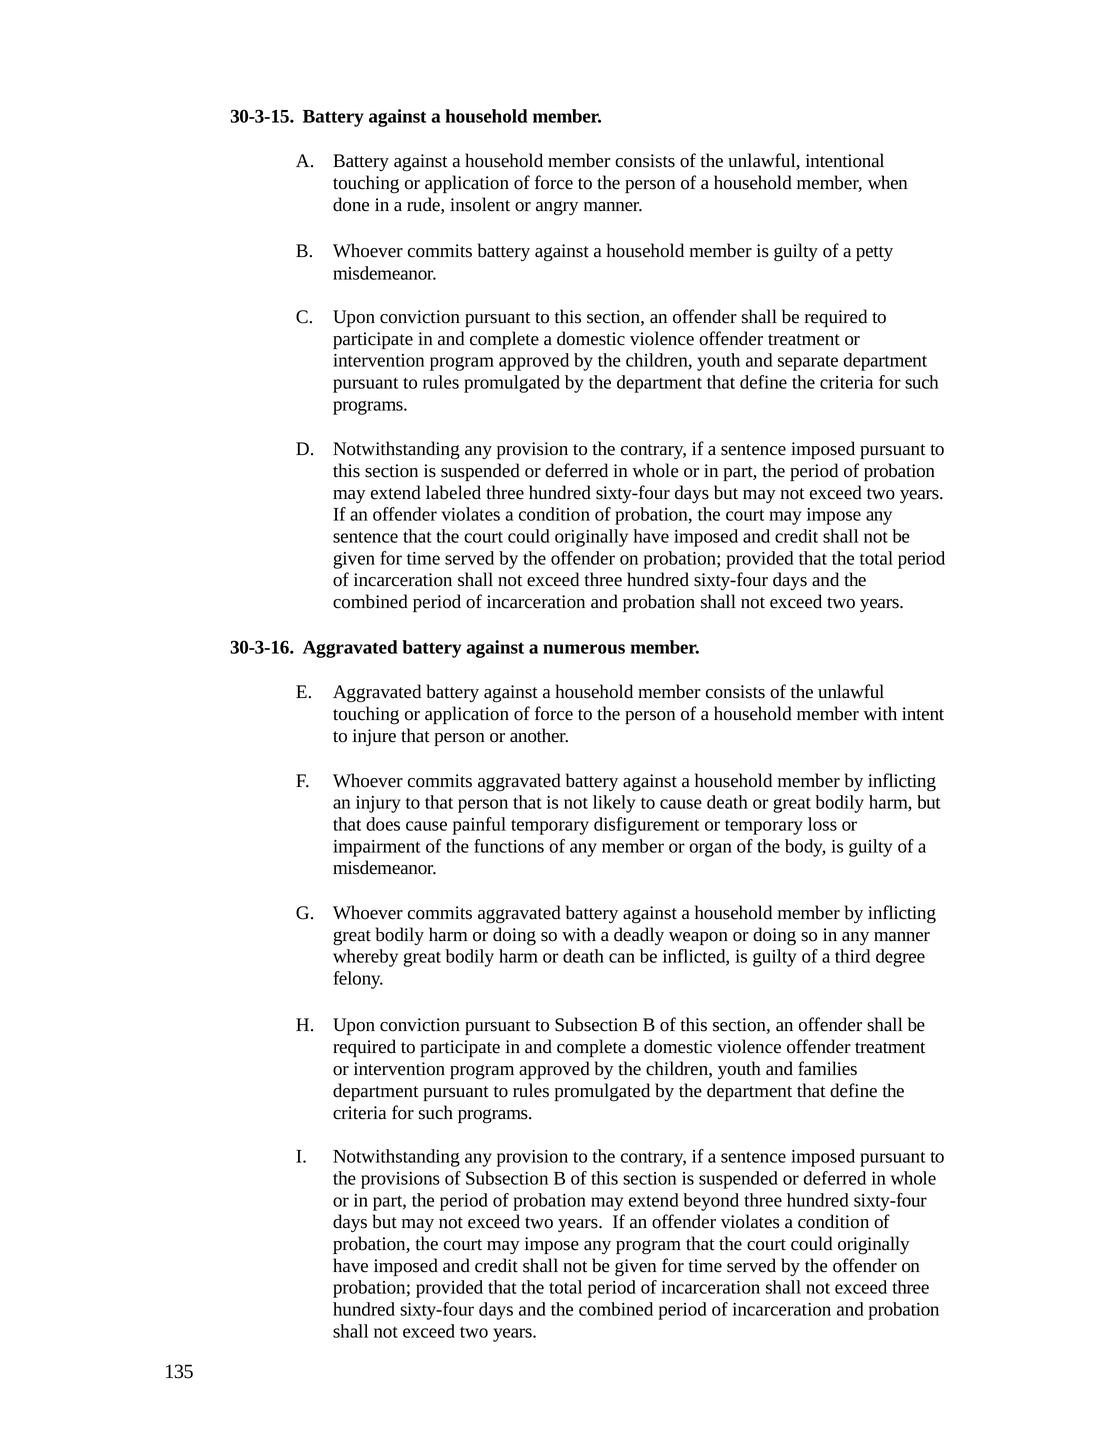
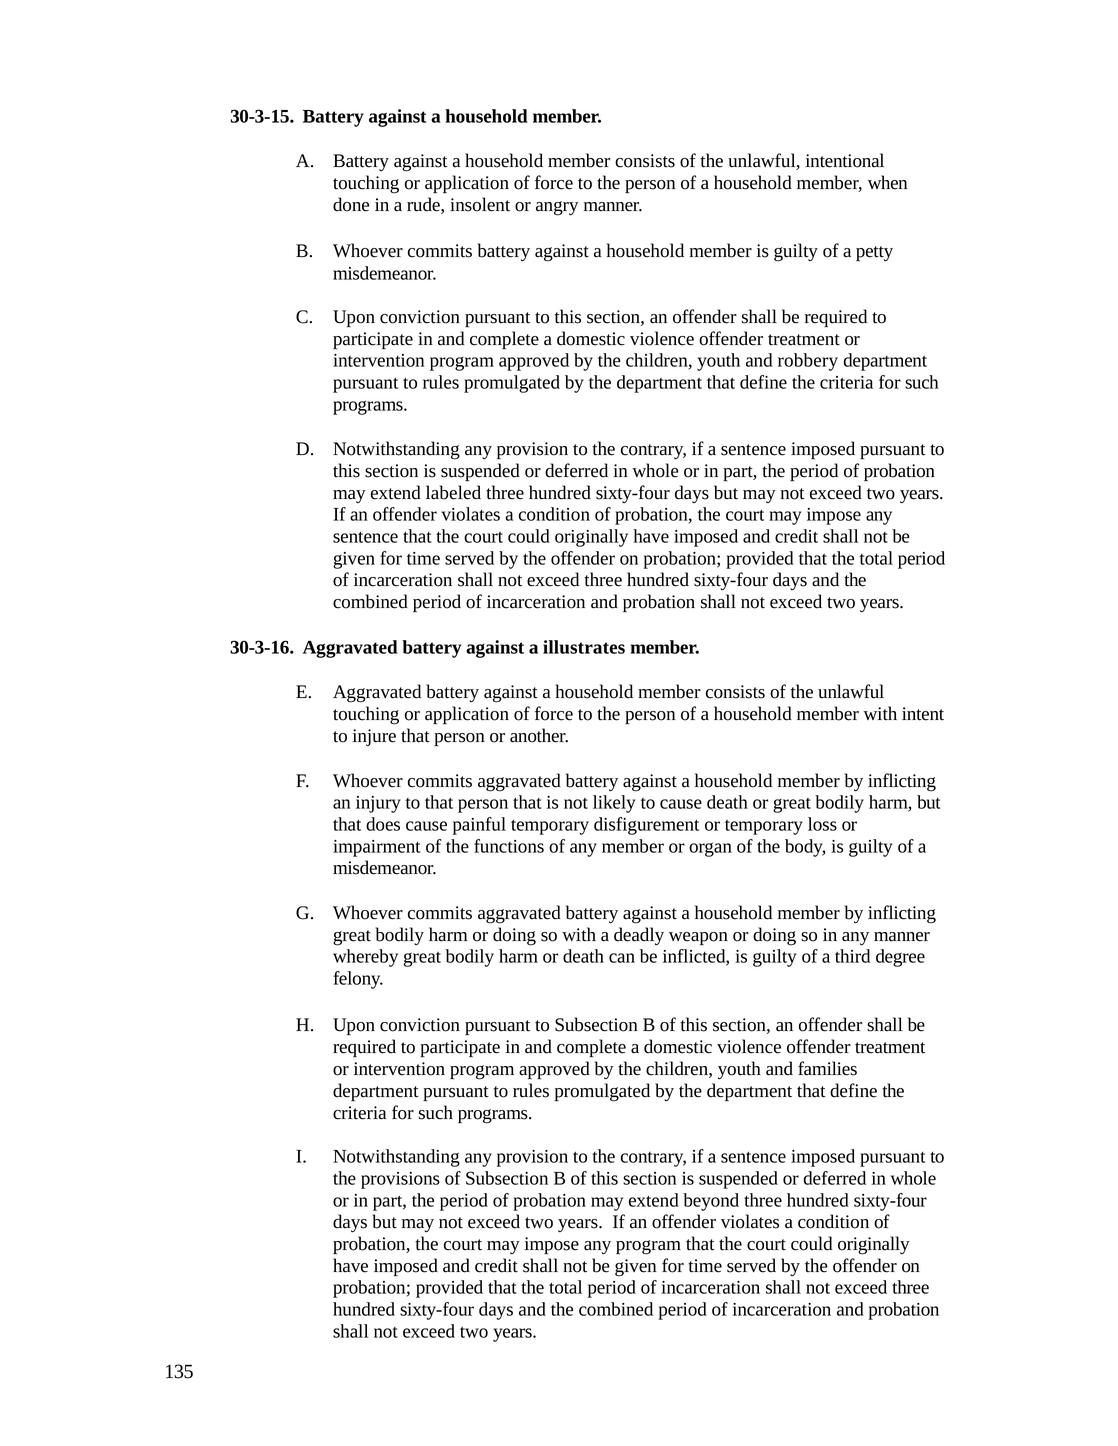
separate: separate -> robbery (808, 361)
numerous: numerous -> illustrates (584, 648)
